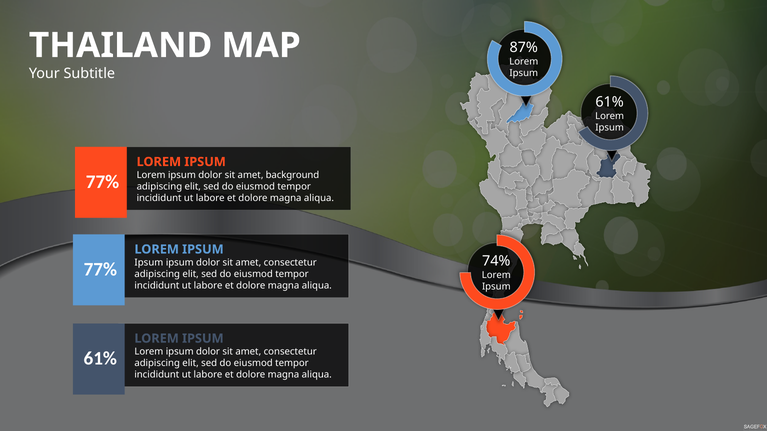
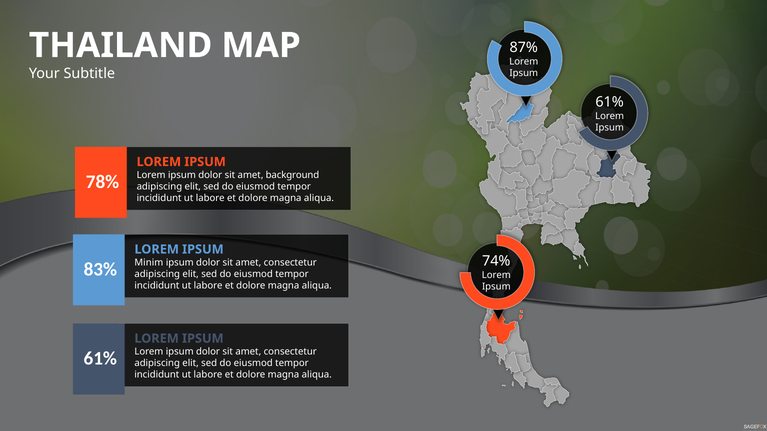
77%: 77% -> 78% (102, 182)
Ipsum: Ipsum -> Minim (149, 263)
77%: 77% -> 83% (100, 269)
